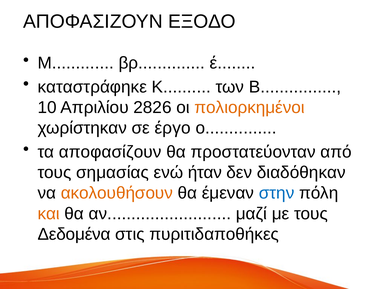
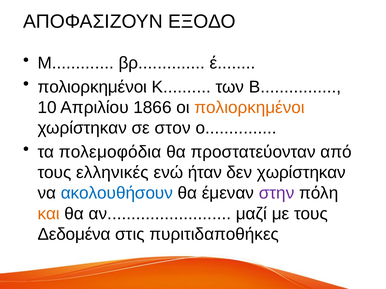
καταστράφηκε: καταστράφηκε -> πολιορκημένοι (92, 87)
2826: 2826 -> 1866 (152, 108)
έργο: έργο -> στον (173, 128)
αποφασίζουν: αποφασίζουν -> πολεμοφόδια (110, 152)
σημασίας: σημασίας -> ελληνικές (112, 173)
δεν διαδόθηκαν: διαδόθηκαν -> χωρίστηκαν (301, 173)
ακολουθήσουν colour: orange -> blue (117, 193)
στην colour: blue -> purple (277, 193)
